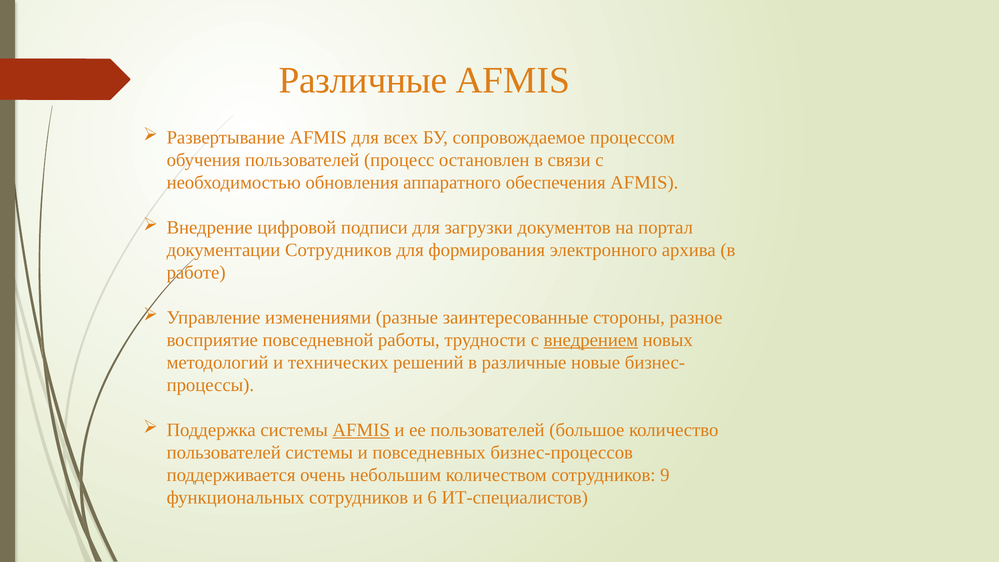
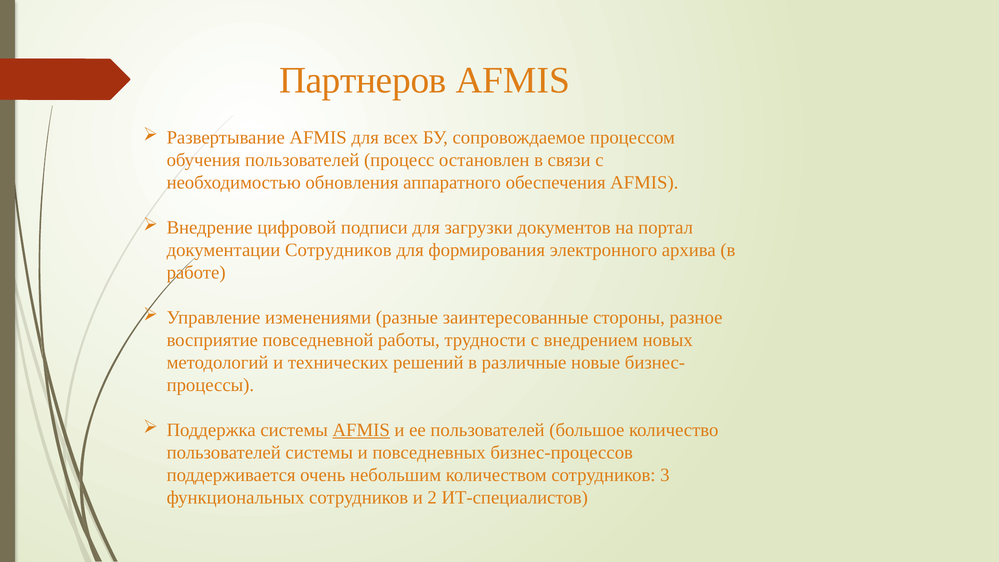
Различные: Различные -> Партнеров (363, 80)
внедрением underline: present -> none (591, 340)
9: 9 -> 3 (665, 475)
6: 6 -> 2 (432, 497)
